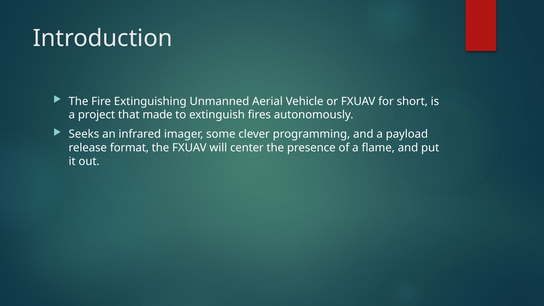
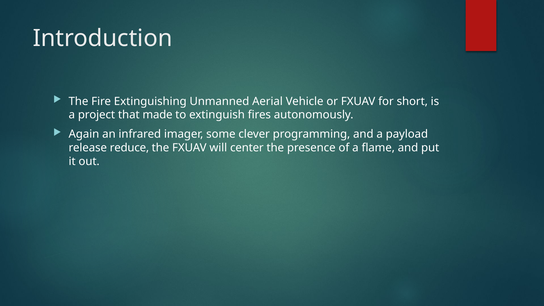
Seeks: Seeks -> Again (84, 134)
format: format -> reduce (129, 148)
